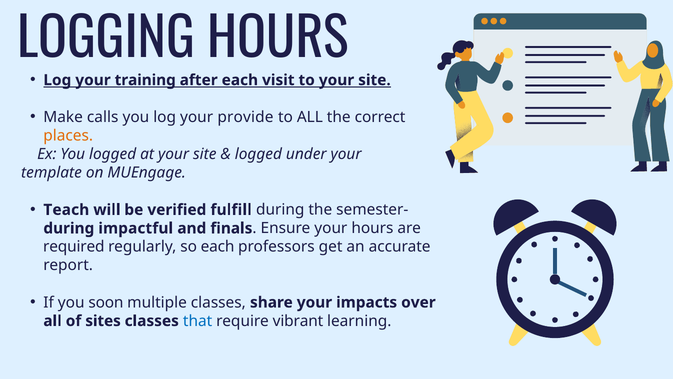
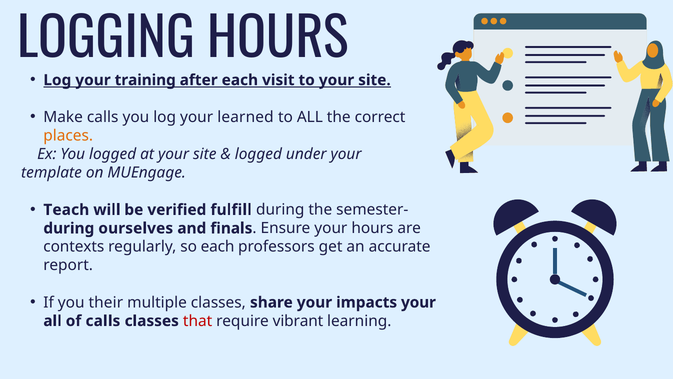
provide: provide -> learned (245, 117)
impactful: impactful -> ourselves (136, 228)
required: required -> contexts (74, 247)
soon: soon -> their (106, 302)
impacts over: over -> your (418, 302)
of sites: sites -> calls (103, 321)
that colour: blue -> red (198, 321)
